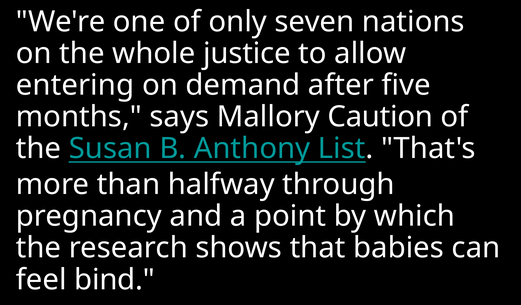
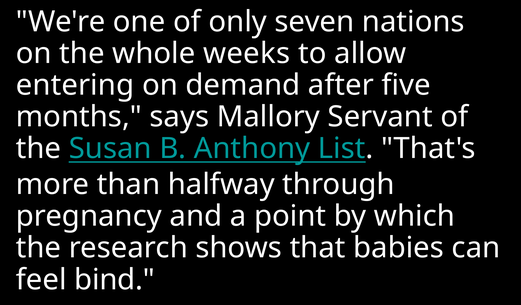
justice: justice -> weeks (247, 53)
Caution: Caution -> Servant (380, 117)
